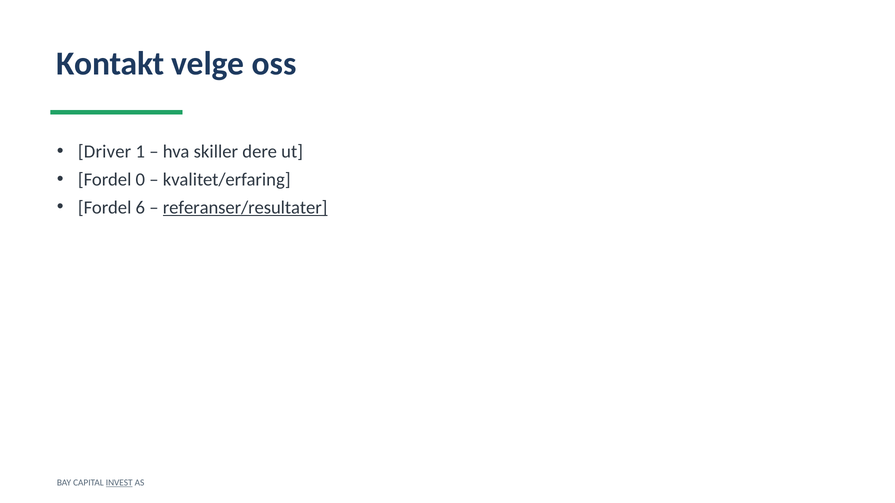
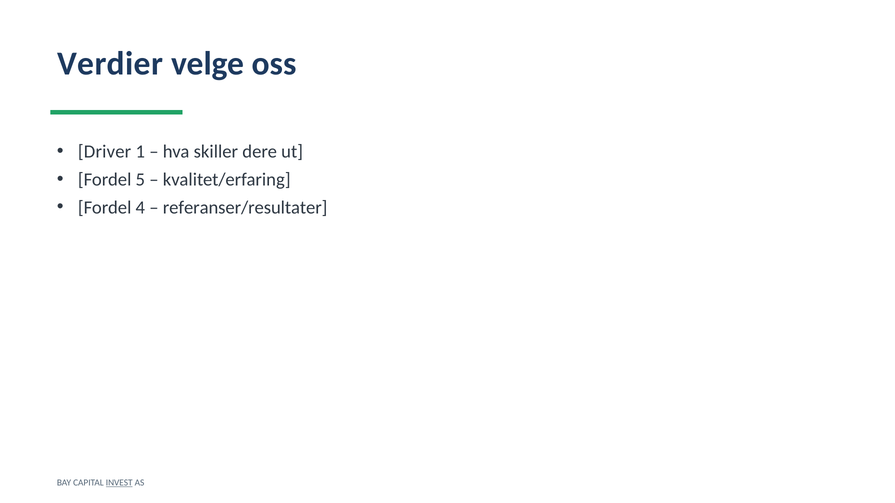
Kontakt: Kontakt -> Verdier (110, 64)
0: 0 -> 5 (140, 180)
6: 6 -> 4 (140, 208)
referanser/resultater underline: present -> none (245, 208)
